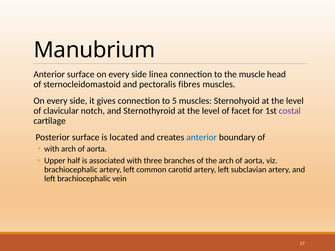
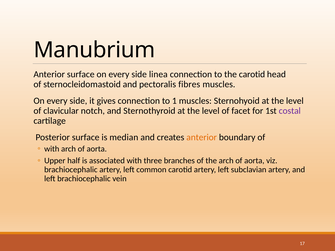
the muscle: muscle -> carotid (252, 74)
5: 5 -> 1 (174, 101)
located: located -> median (124, 138)
anterior colour: blue -> orange (202, 138)
